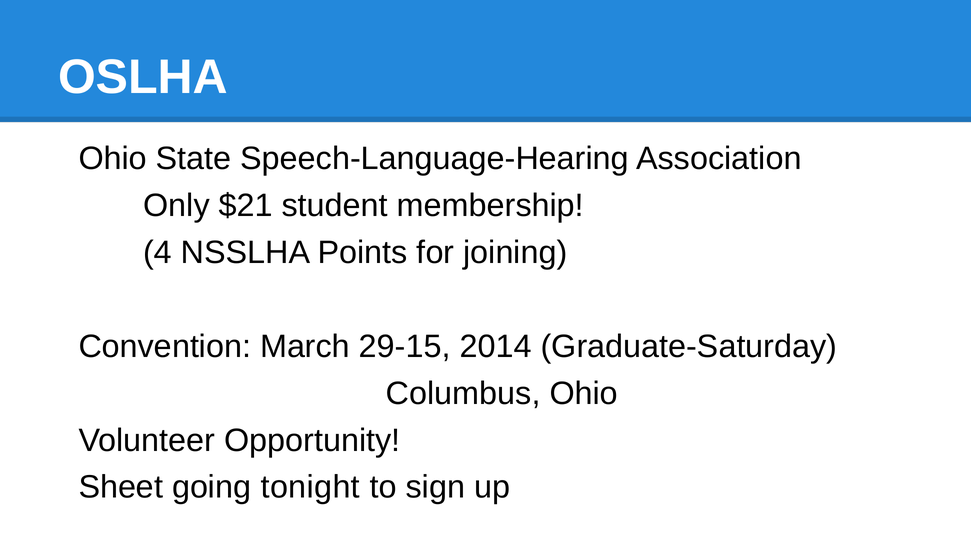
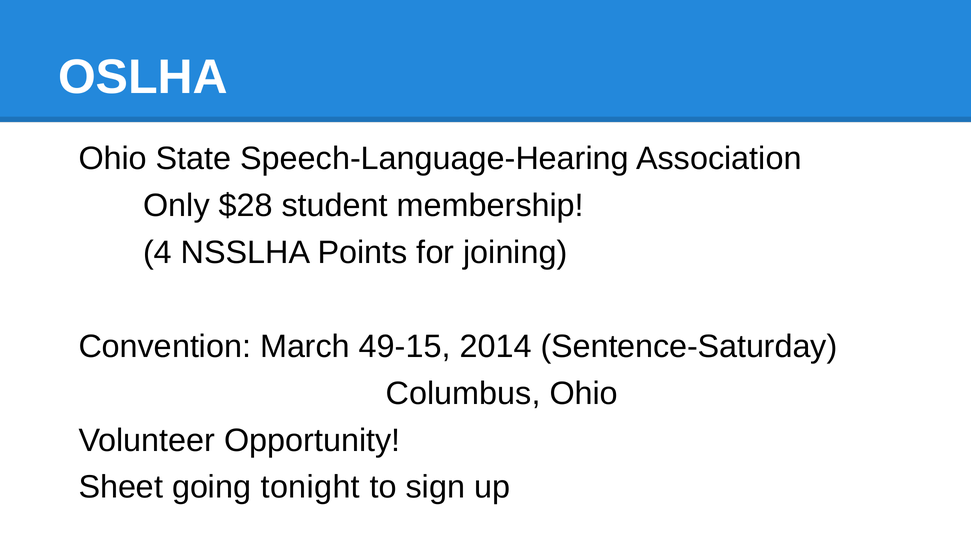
$21: $21 -> $28 (246, 206)
29-15: 29-15 -> 49-15 (405, 347)
Graduate-Saturday: Graduate-Saturday -> Sentence-Saturday (689, 347)
